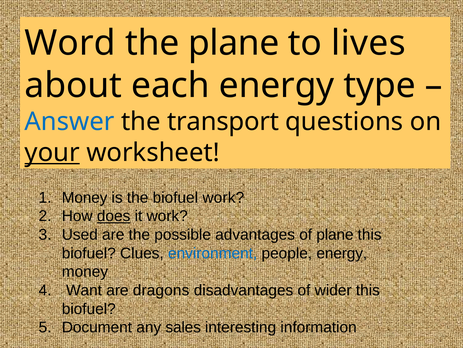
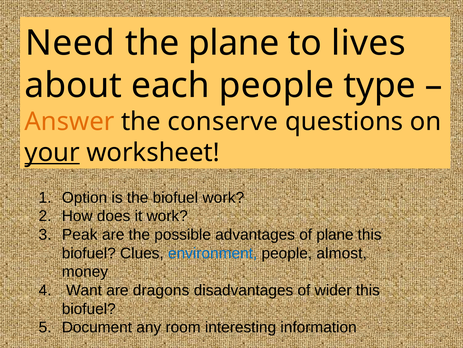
Word: Word -> Need (70, 43)
each energy: energy -> people (276, 85)
Answer colour: blue -> orange (70, 121)
transport: transport -> conserve (223, 121)
Money: Money -> Option (84, 197)
does underline: present -> none (114, 216)
Used: Used -> Peak (80, 234)
people energy: energy -> almost (342, 253)
sales: sales -> room (183, 327)
